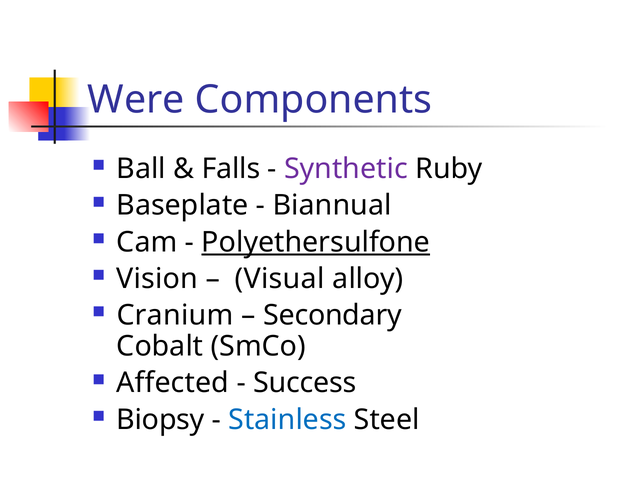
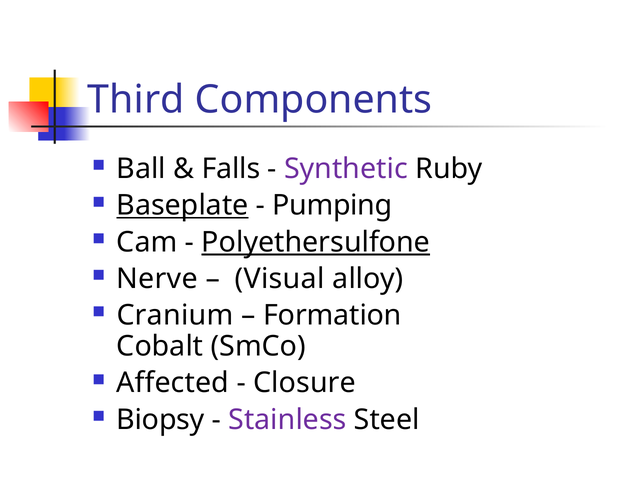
Were: Were -> Third (136, 100)
Baseplate underline: none -> present (182, 205)
Biannual: Biannual -> Pumping (332, 205)
Vision: Vision -> Nerve (157, 279)
Secondary: Secondary -> Formation (332, 315)
Success: Success -> Closure (305, 383)
Stainless colour: blue -> purple (287, 420)
